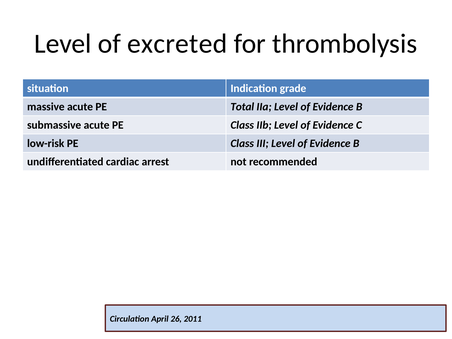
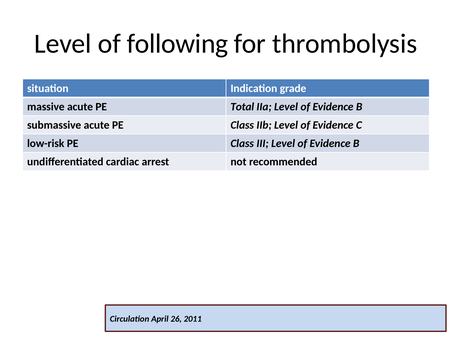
excreted: excreted -> following (177, 44)
